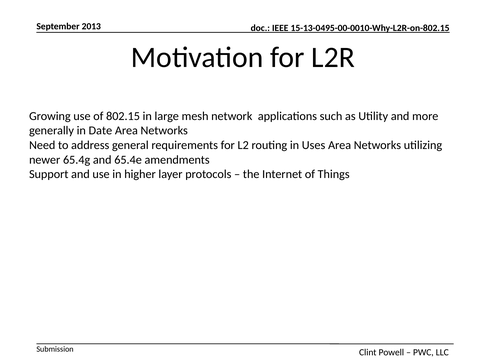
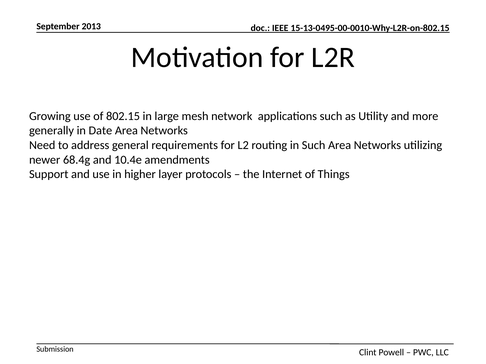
in Uses: Uses -> Such (314, 145)
65.4g: 65.4g -> 68.4g (77, 160)
65.4e: 65.4e -> 10.4e (128, 160)
